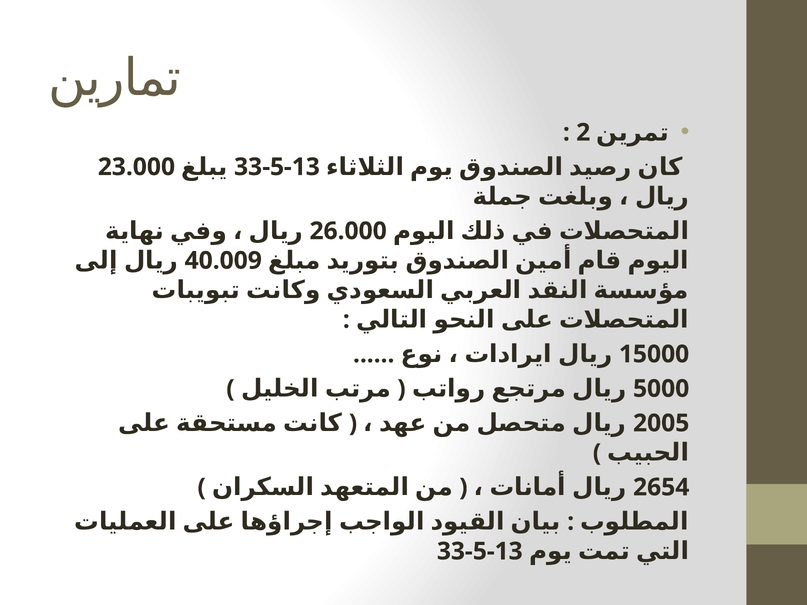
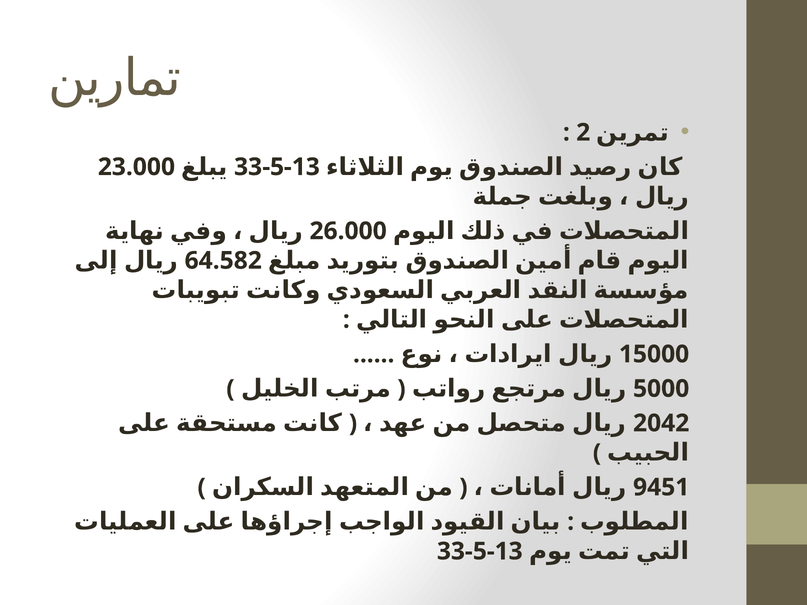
40.009: 40.009 -> 64.582 (223, 261)
2005: 2005 -> 2042 (661, 423)
2654: 2654 -> 9451 (661, 487)
